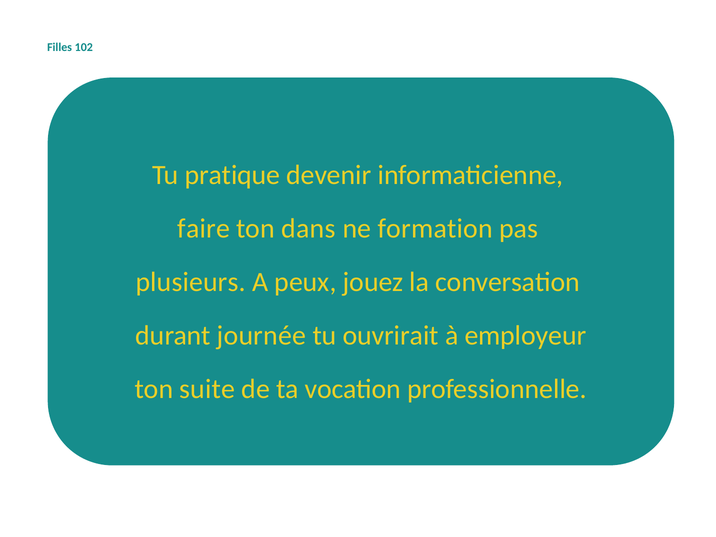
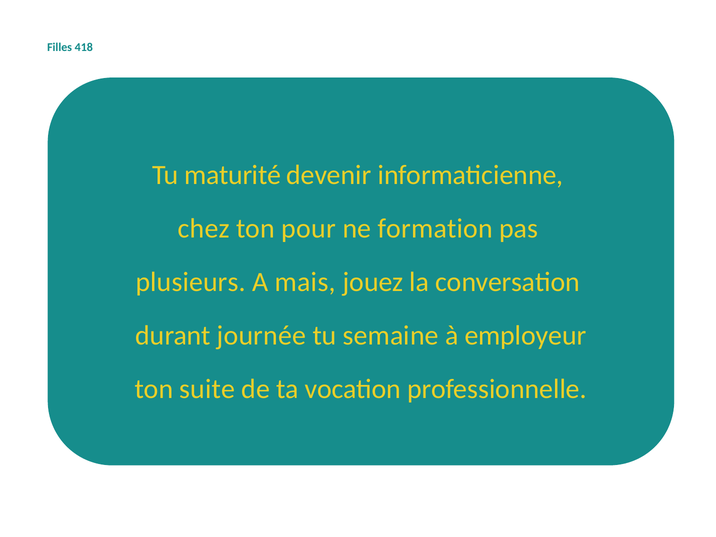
102: 102 -> 418 (84, 47)
pratique: pratique -> maturité (233, 175)
faire: faire -> chez (204, 229)
dans: dans -> pour (309, 229)
peux: peux -> mais (305, 282)
ouvrirait: ouvrirait -> semaine (391, 336)
